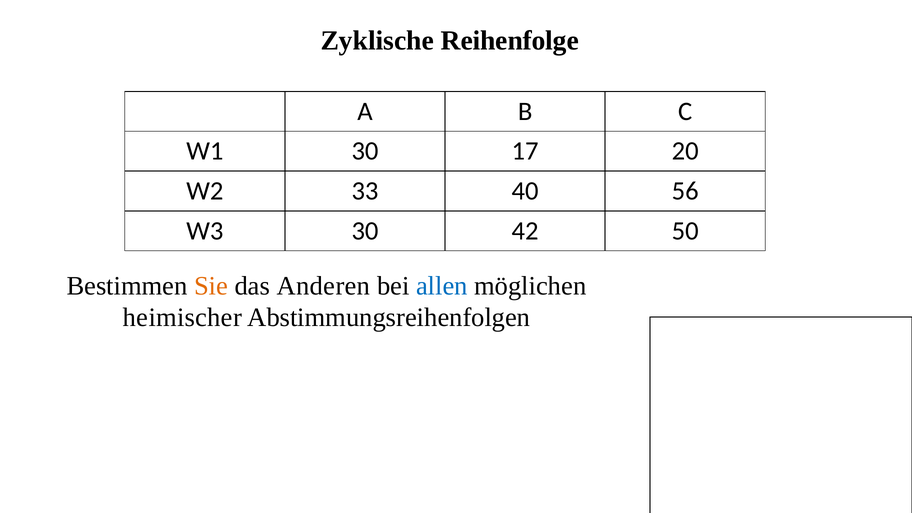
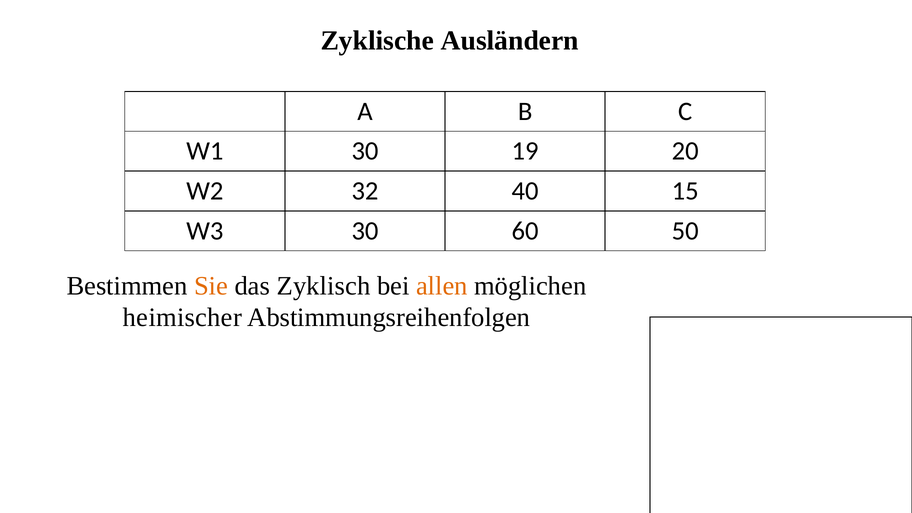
Reihenfolge: Reihenfolge -> Ausländern (510, 40)
17: 17 -> 19 (525, 151)
33: 33 -> 32 (365, 191)
56: 56 -> 15 (685, 191)
42: 42 -> 60 (525, 231)
Anderen: Anderen -> Zyklisch (324, 286)
allen colour: blue -> orange (442, 286)
